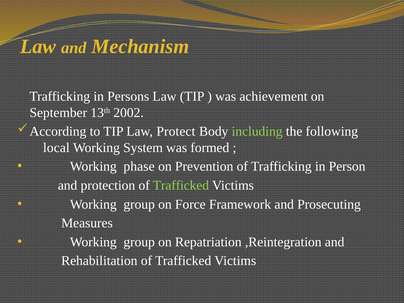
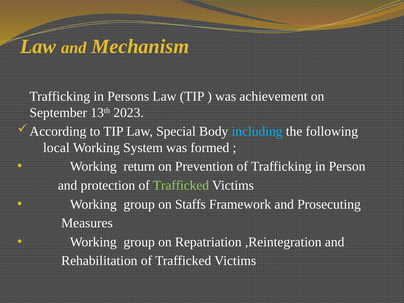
2002: 2002 -> 2023 (129, 113)
Protect: Protect -> Special (176, 132)
including colour: light green -> light blue (257, 132)
phase: phase -> return (139, 167)
Force: Force -> Staffs (190, 204)
